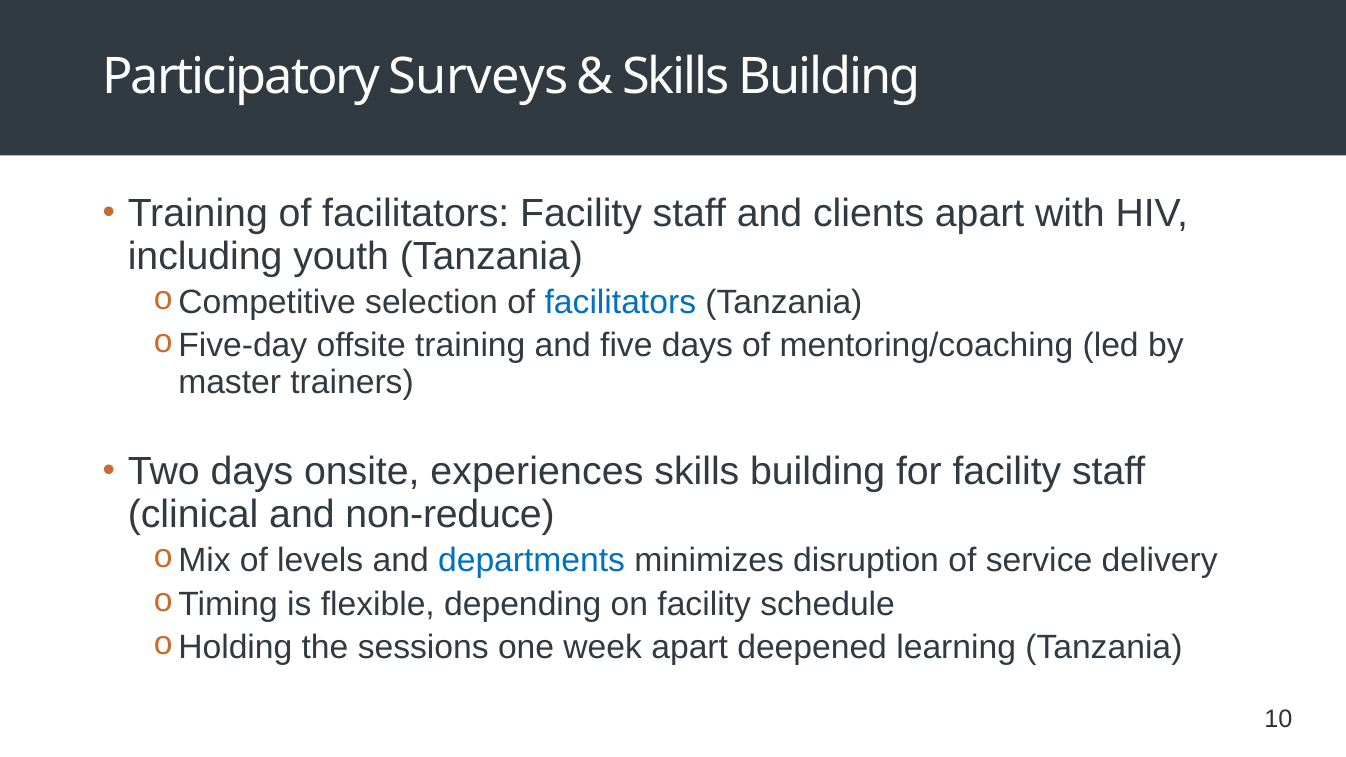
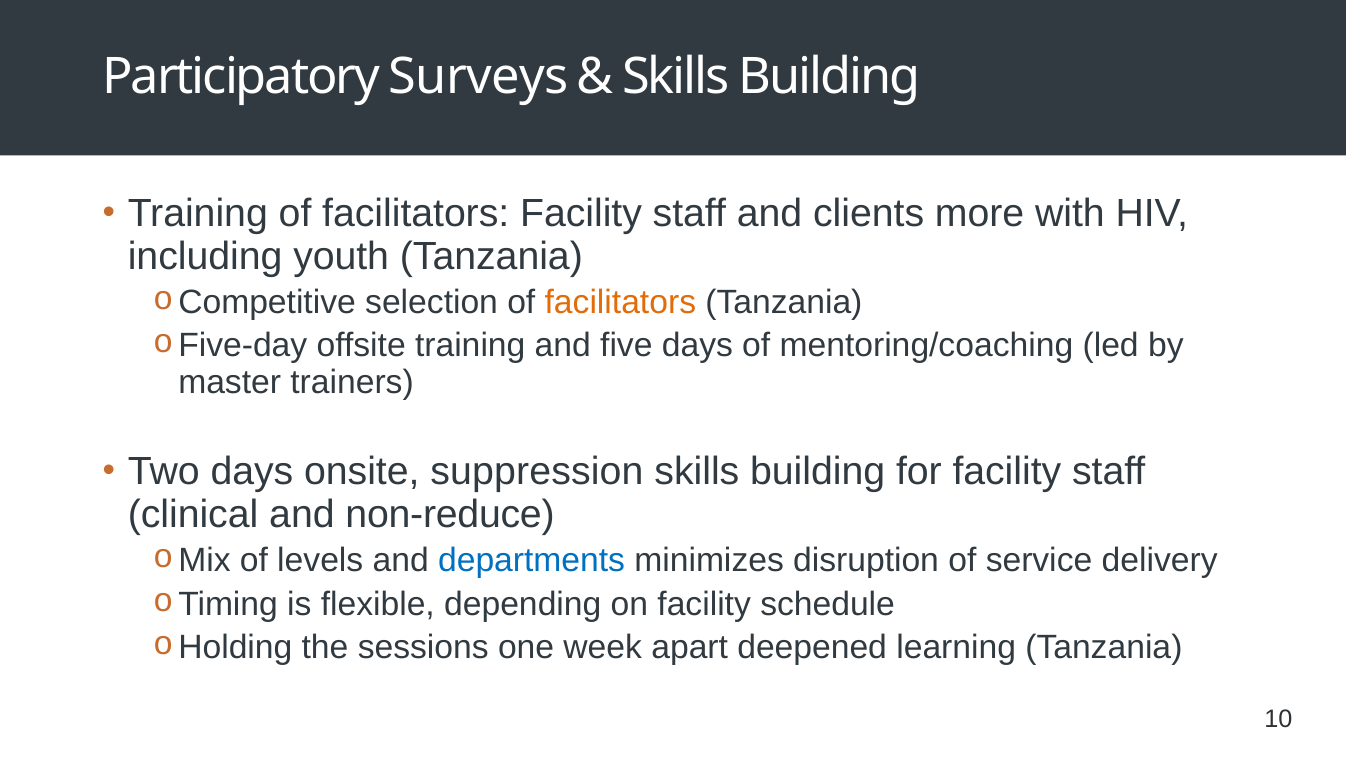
clients apart: apart -> more (980, 214)
facilitators colour: blue -> orange (620, 303)
experiences: experiences -> suppression (537, 472)
